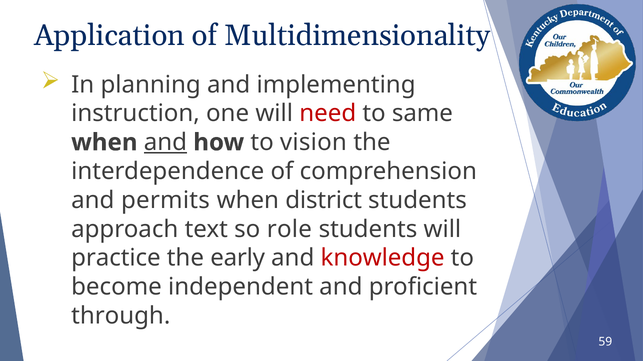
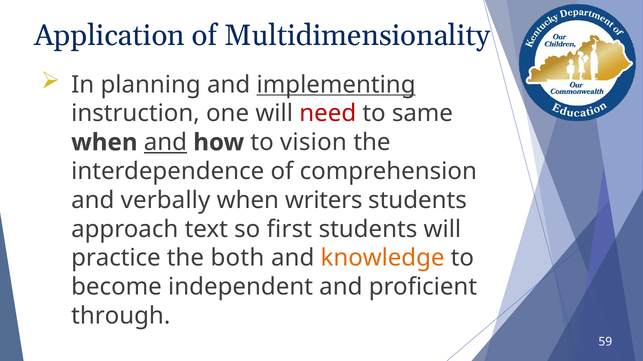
implementing underline: none -> present (336, 85)
permits: permits -> verbally (166, 201)
district: district -> writers (324, 201)
role: role -> first (289, 230)
early: early -> both (237, 258)
knowledge colour: red -> orange (383, 258)
